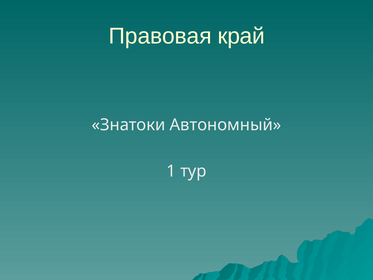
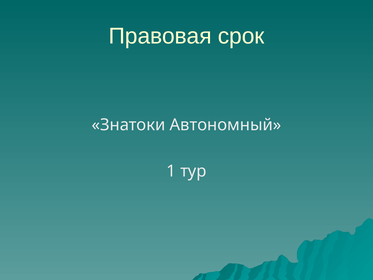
край: край -> срок (241, 36)
